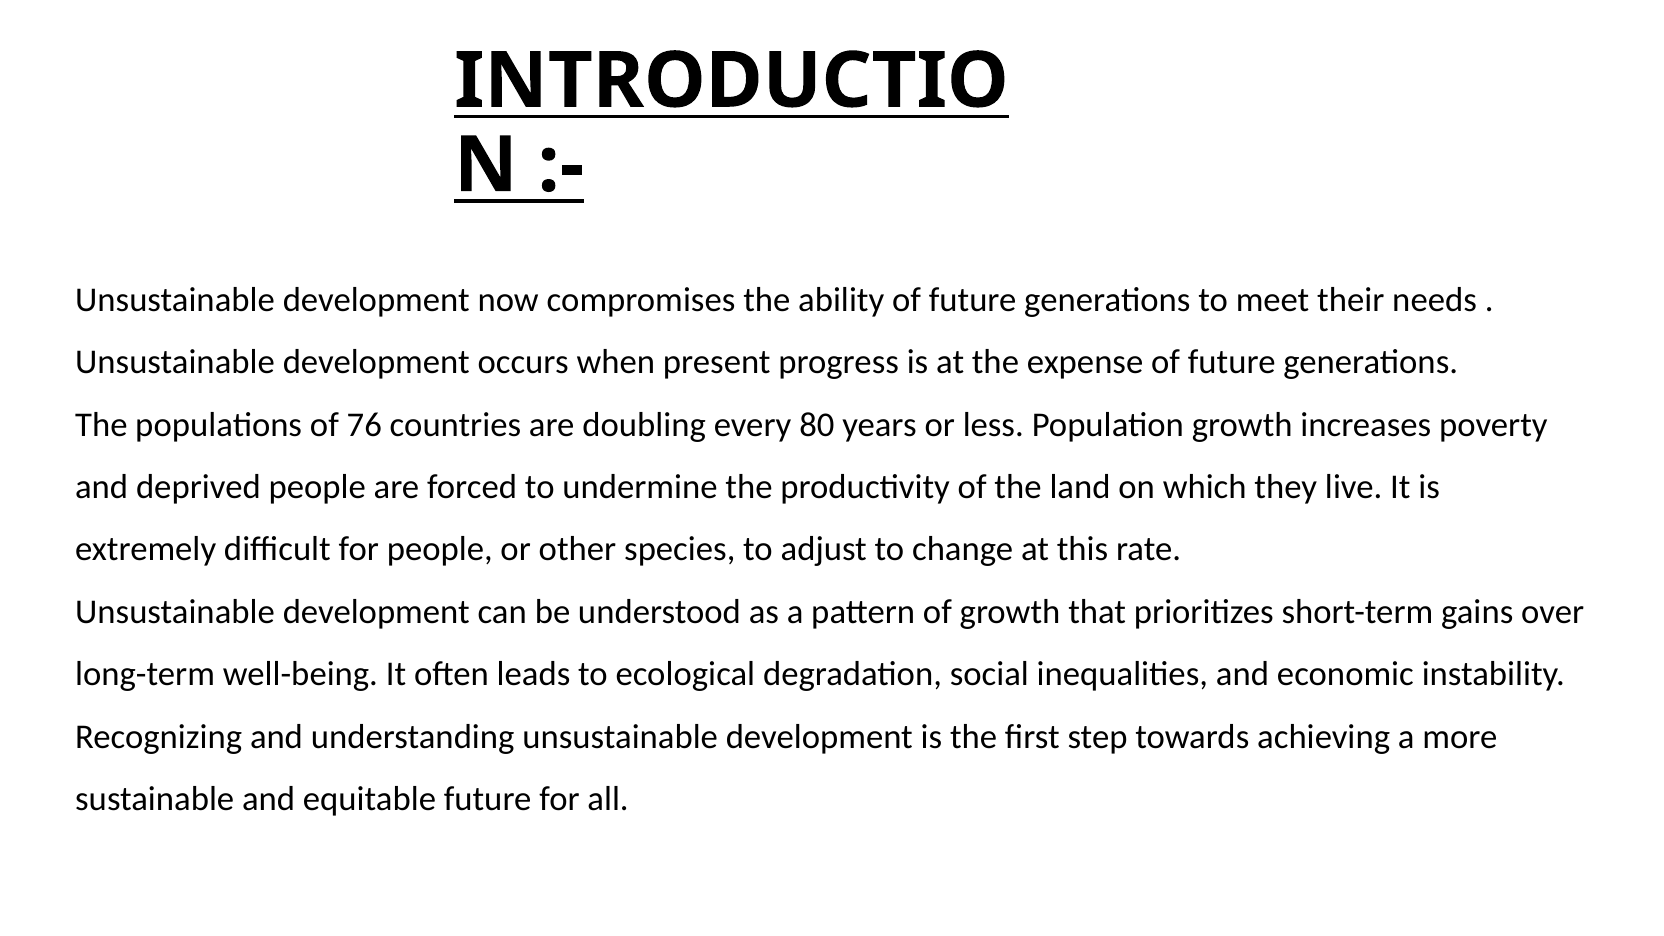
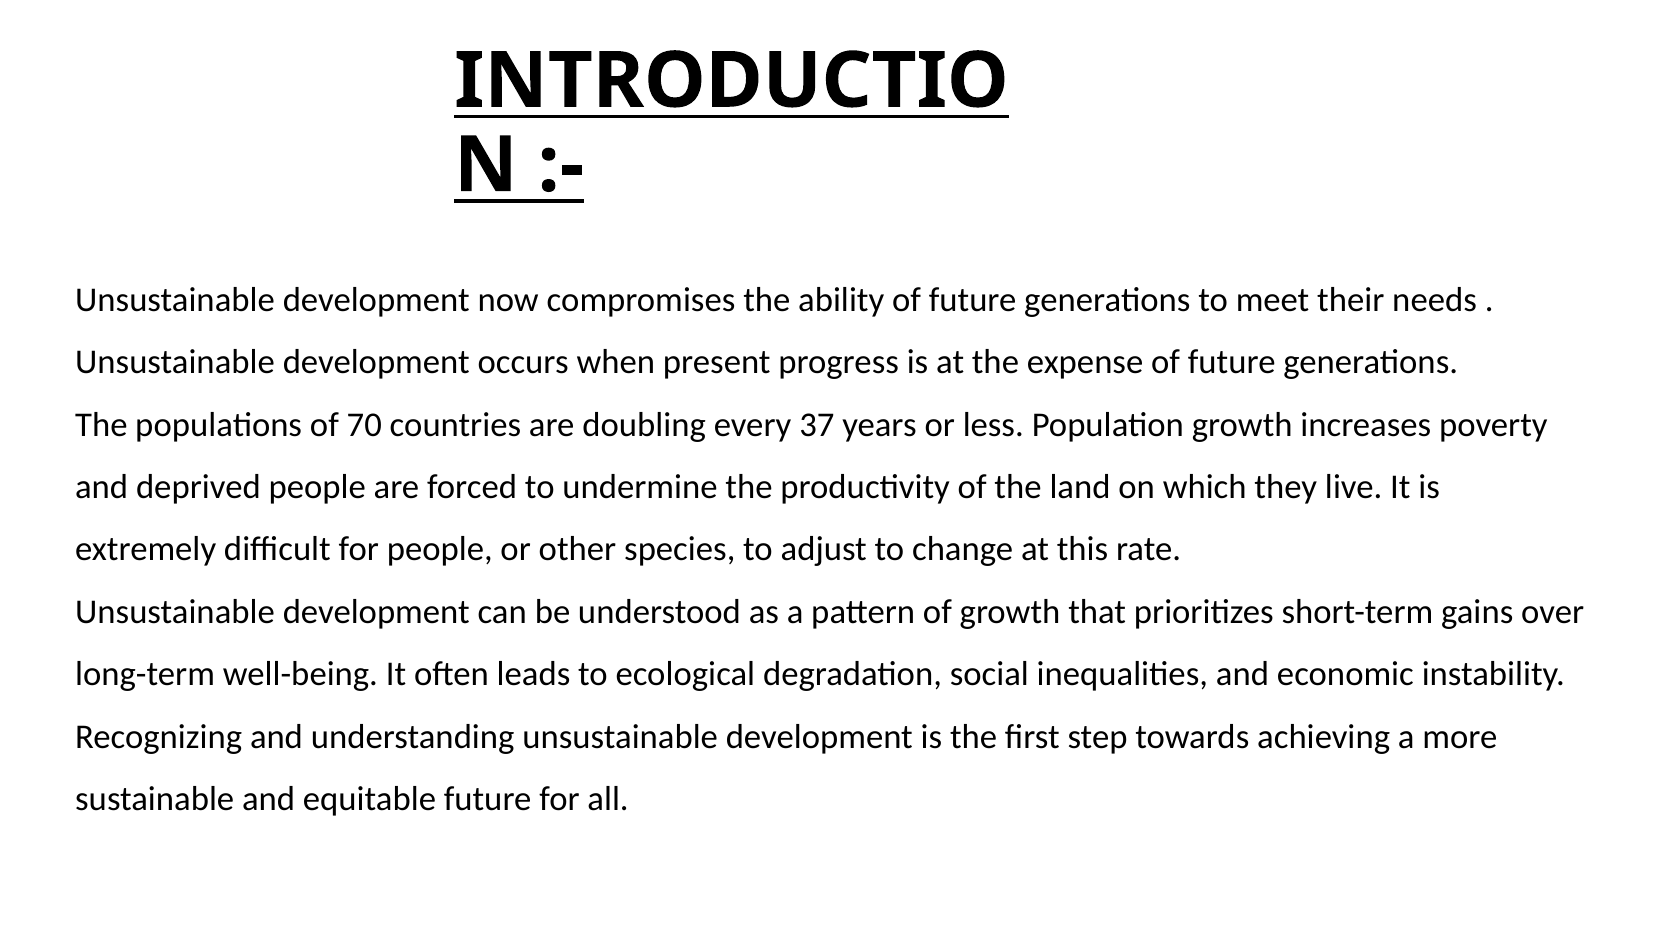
76: 76 -> 70 (364, 425)
80: 80 -> 37 (817, 425)
